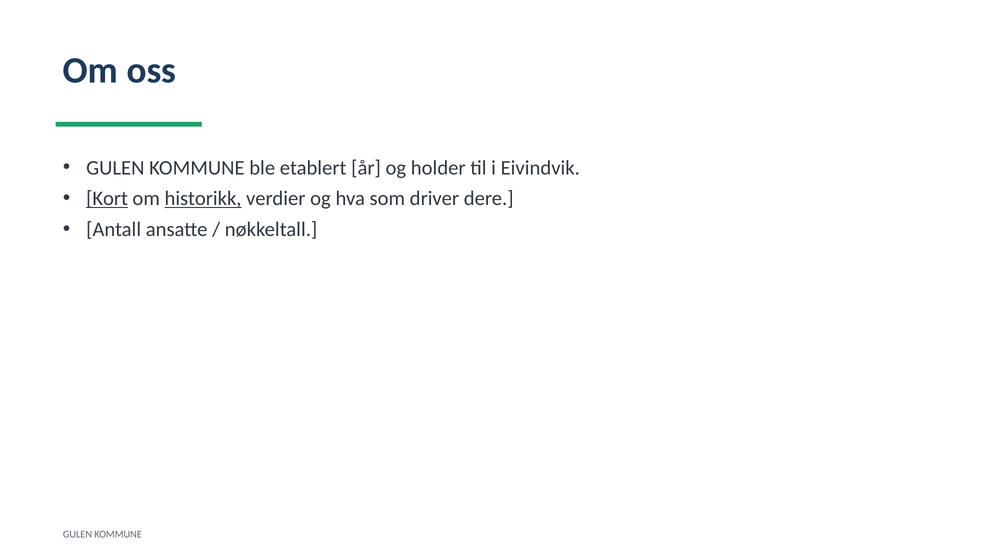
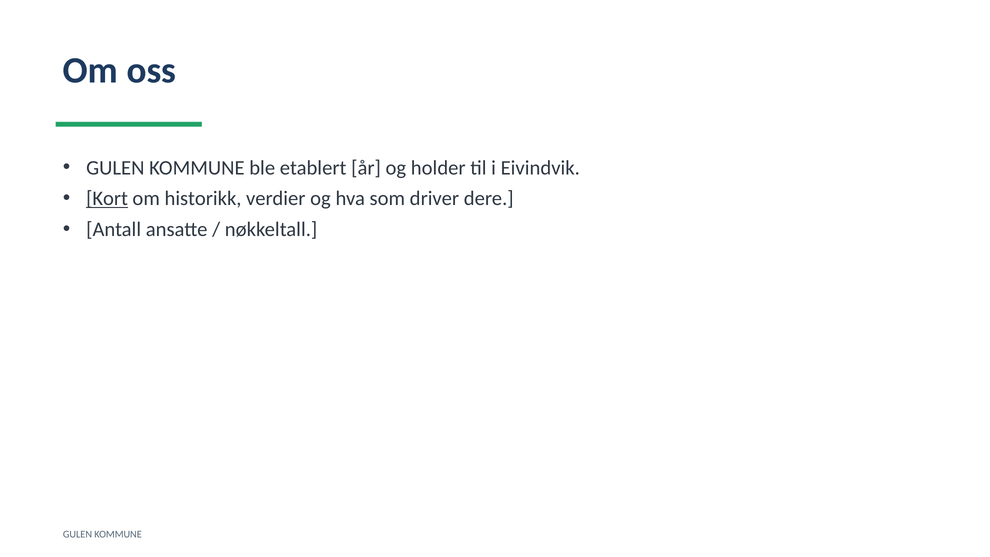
historikk underline: present -> none (203, 199)
